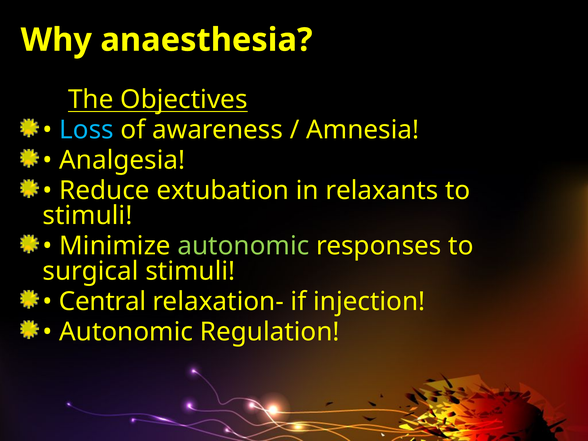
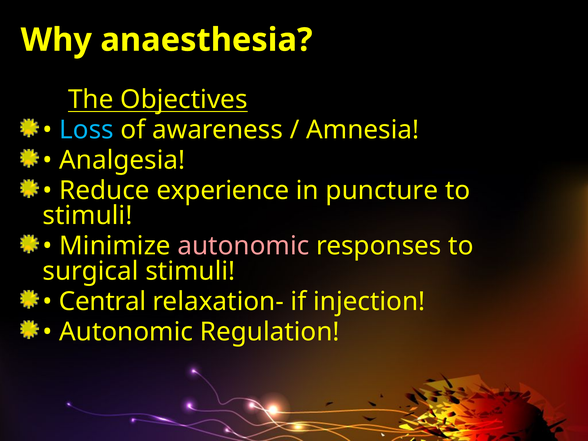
extubation: extubation -> experience (223, 191)
relaxants: relaxants -> puncture (382, 191)
autonomic colour: light green -> pink (243, 246)
